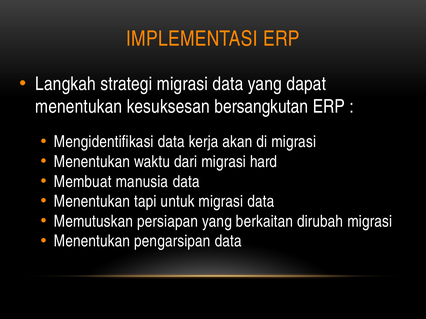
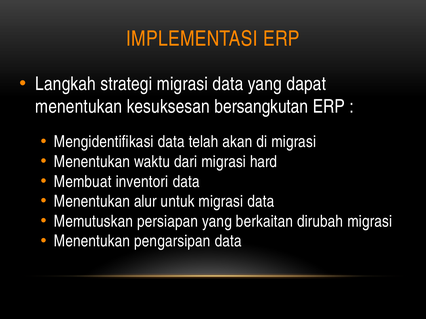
kerja: kerja -> telah (204, 142)
manusia: manusia -> inventori (142, 182)
tapi: tapi -> alur (145, 202)
